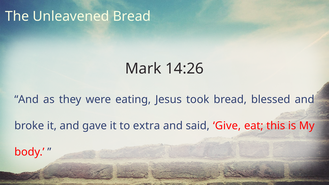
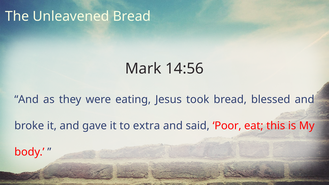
14:26: 14:26 -> 14:56 (185, 69)
Give: Give -> Poor (227, 126)
